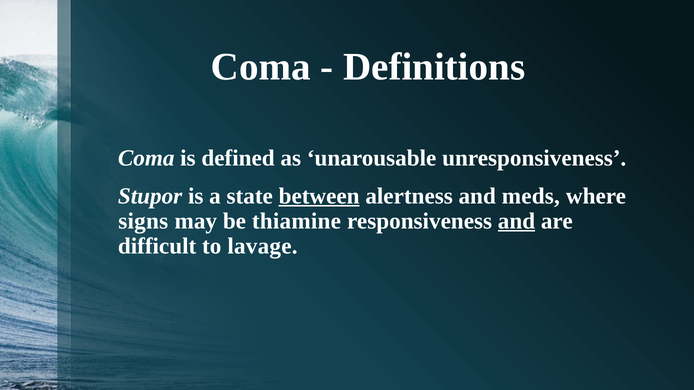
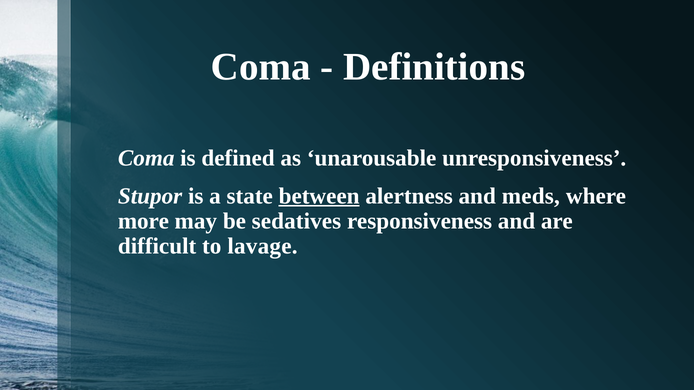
signs: signs -> more (143, 221)
thiamine: thiamine -> sedatives (296, 221)
and underline: present -> none (516, 221)
